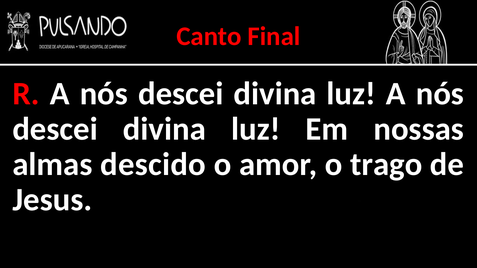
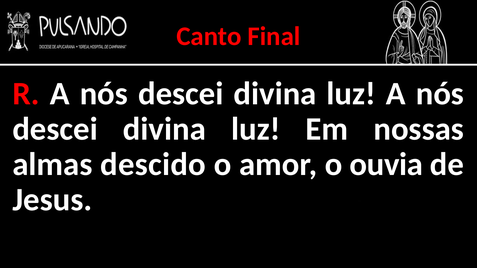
trago: trago -> ouvia (386, 165)
